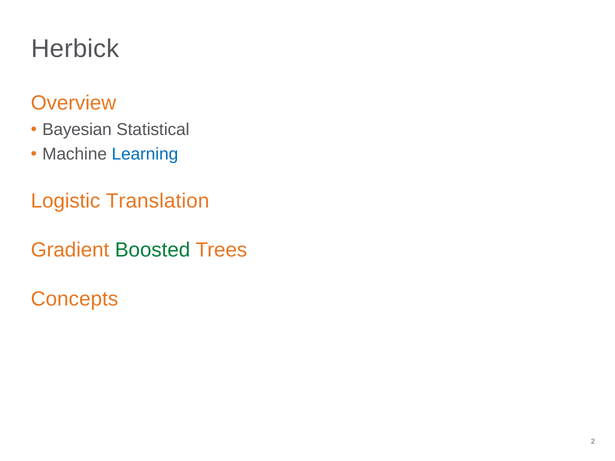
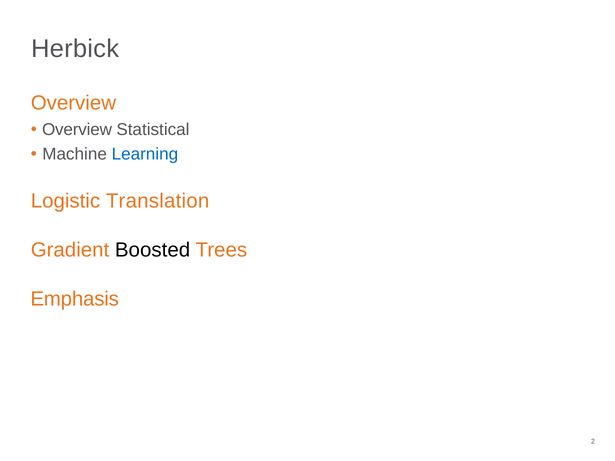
Bayesian: Bayesian -> Overview (77, 130)
Boosted colour: green -> black (153, 250)
Concepts: Concepts -> Emphasis (75, 299)
